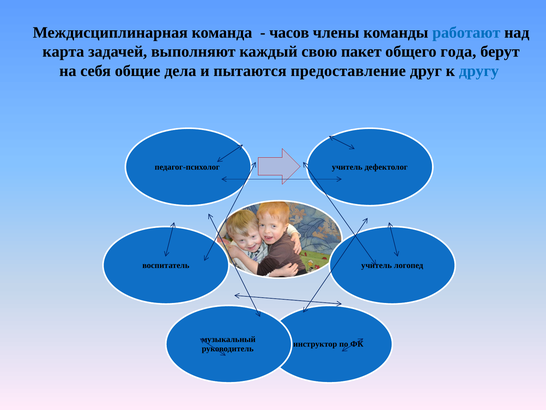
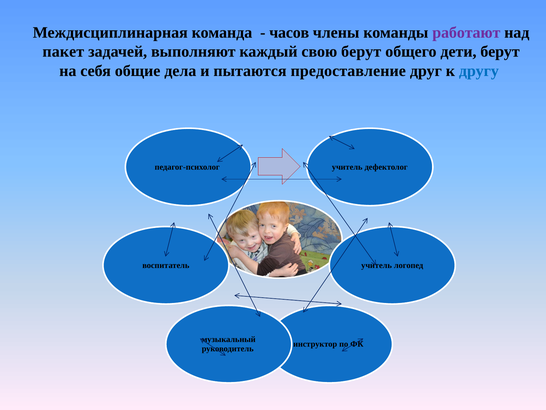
работают colour: blue -> purple (466, 33)
карта: карта -> пакет (63, 52)
свою пакет: пакет -> берут (361, 52)
года: года -> дети (458, 52)
